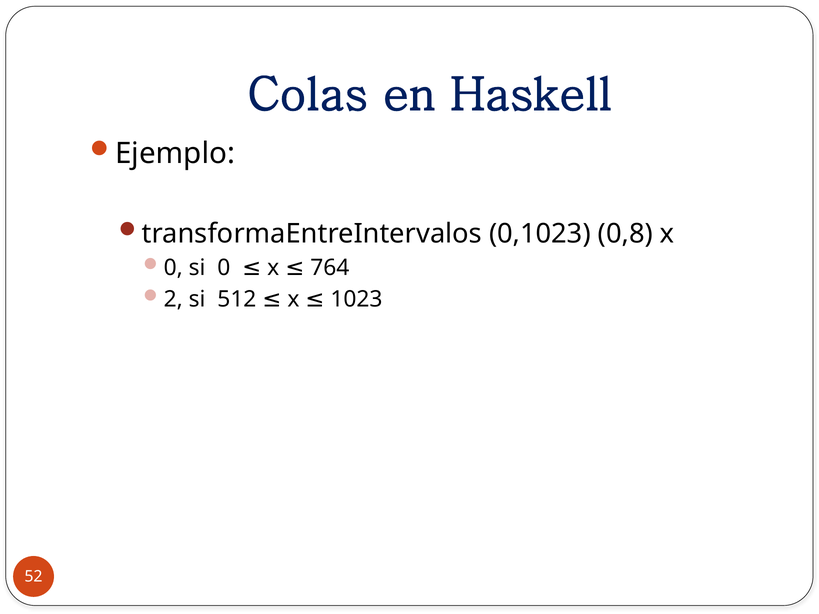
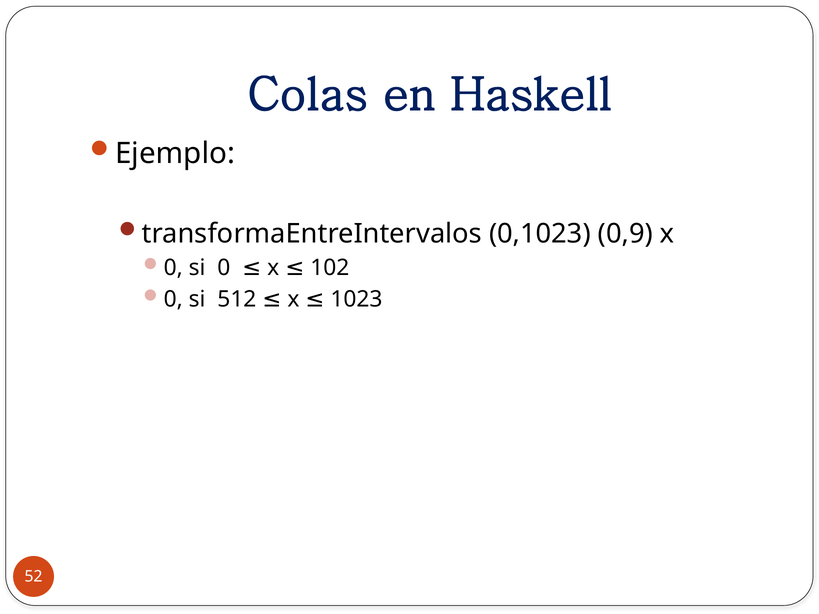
0,8: 0,8 -> 0,9 (625, 234)
764: 764 -> 102 (330, 268)
2: 2 -> 0 (173, 299)
